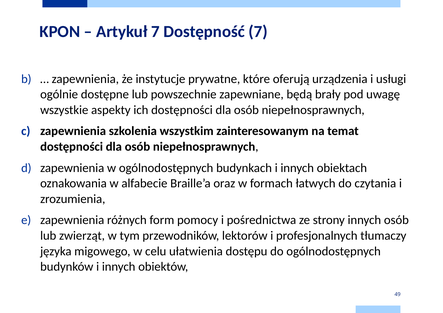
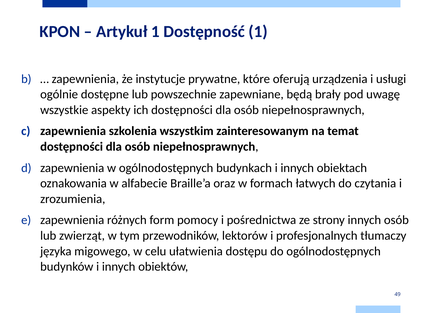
Artykuł 7: 7 -> 1 (156, 32)
Dostępność 7: 7 -> 1 (258, 32)
